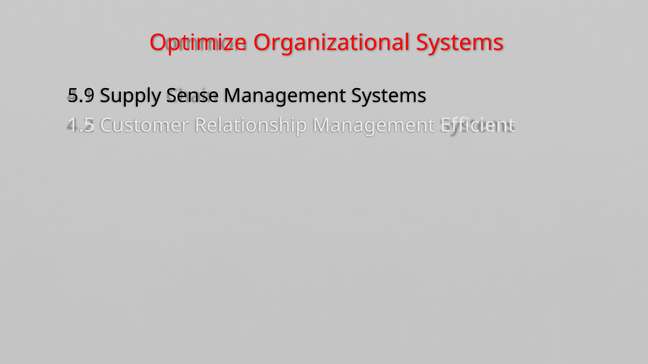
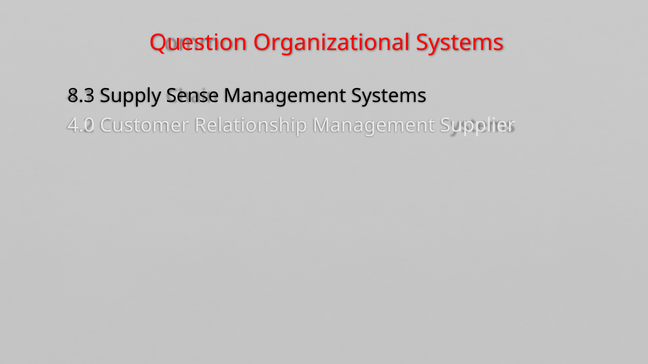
Optimize: Optimize -> Question (198, 43)
5.9: 5.9 -> 8.3 (81, 96)
1.5: 1.5 -> 4.0 (81, 126)
Efficient: Efficient -> Supplier (478, 126)
